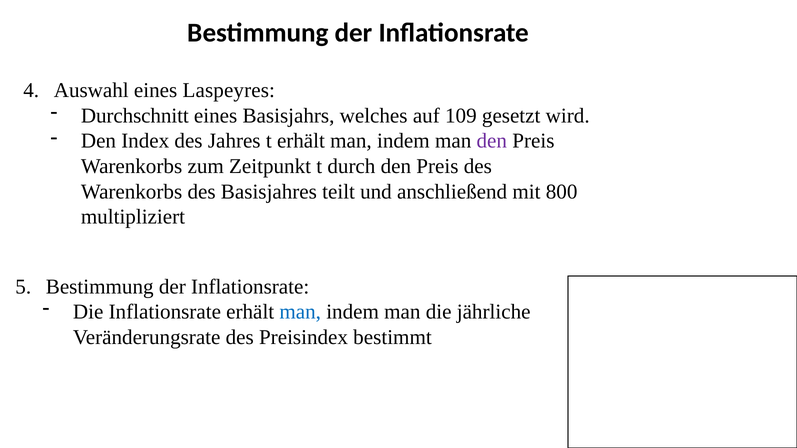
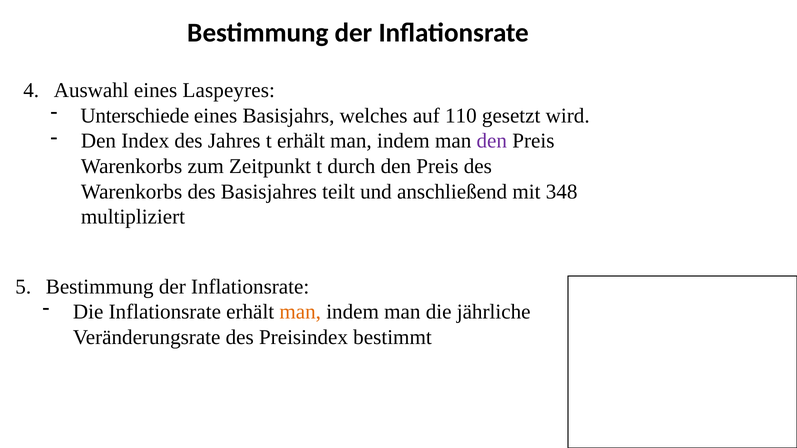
Durchschnitt: Durchschnitt -> Unterschiede (135, 116)
109: 109 -> 110 (461, 116)
800: 800 -> 348 (562, 192)
man colour: blue -> orange (300, 312)
